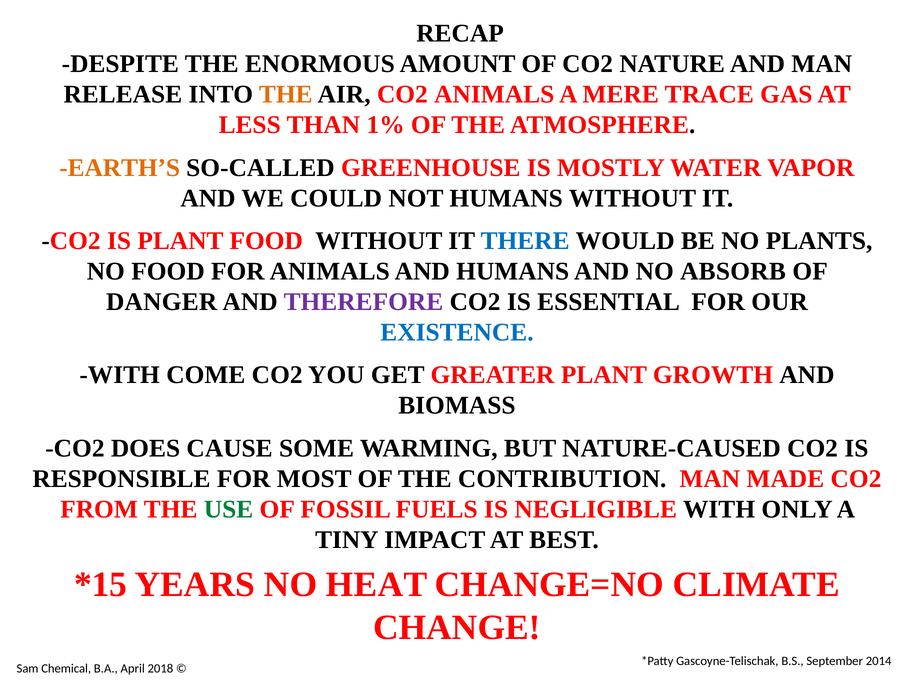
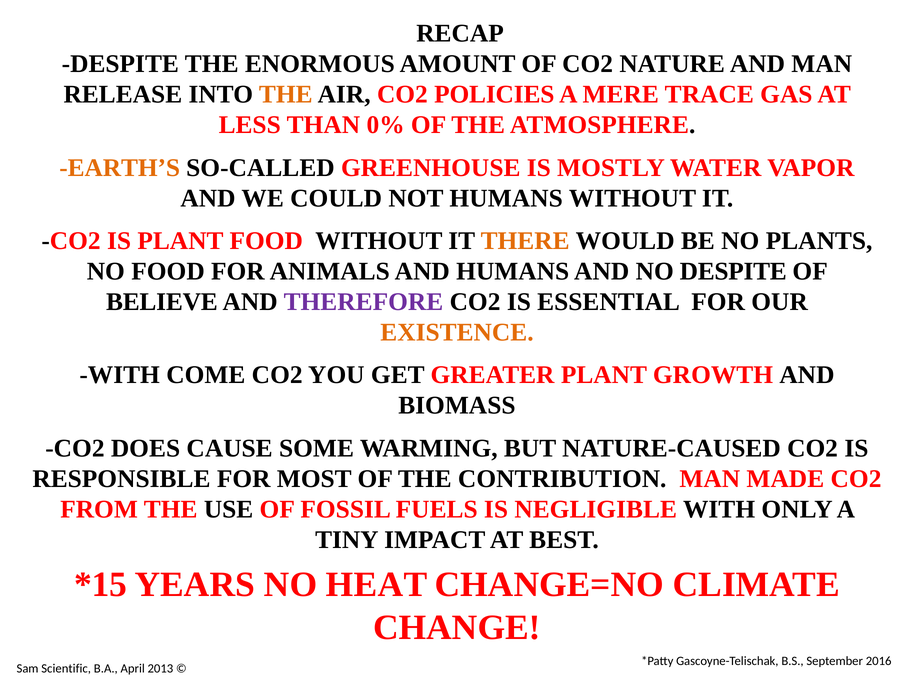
CO2 ANIMALS: ANIMALS -> POLICIES (494, 94)
1%: 1% -> 0% (386, 125)
THERE colour: blue -> orange (525, 241)
NO ABSORB: ABSORB -> DESPITE (733, 271)
DANGER: DANGER -> BELIEVE (162, 302)
EXISTENCE colour: blue -> orange (457, 332)
USE colour: green -> black (229, 509)
2014: 2014 -> 2016 (879, 660)
Chemical: Chemical -> Scientific (66, 668)
2018: 2018 -> 2013 (160, 668)
